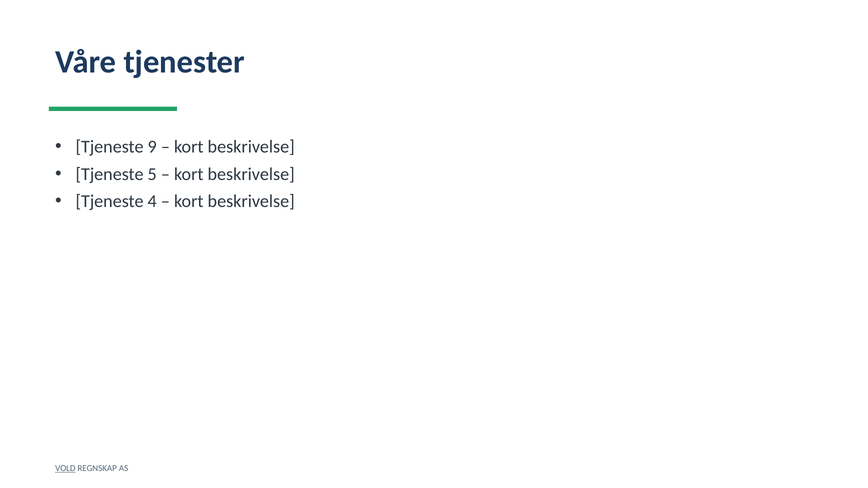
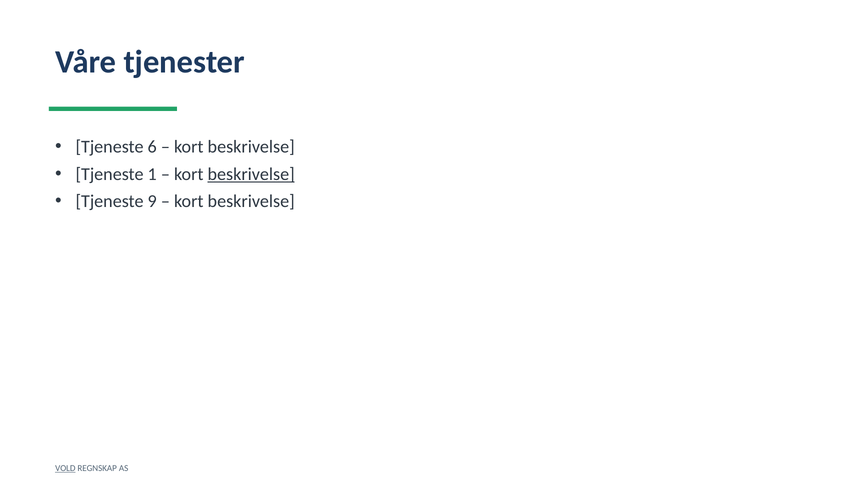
9: 9 -> 6 (152, 147)
5: 5 -> 1 (152, 174)
beskrivelse underline: none -> present (251, 174)
4: 4 -> 9 (152, 201)
